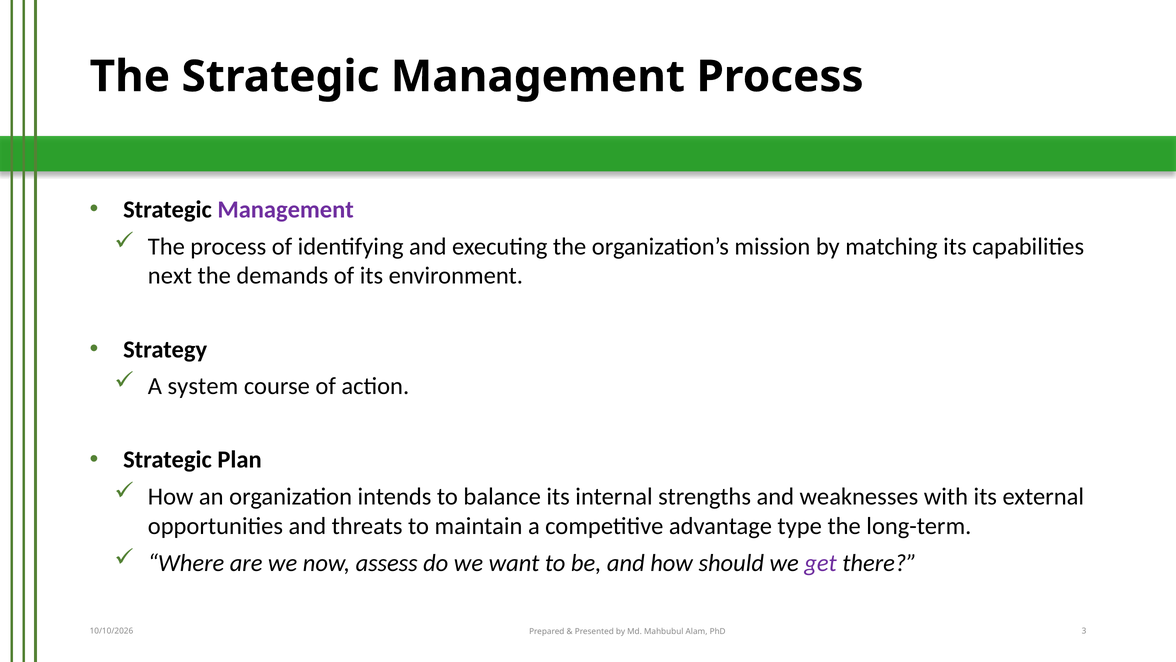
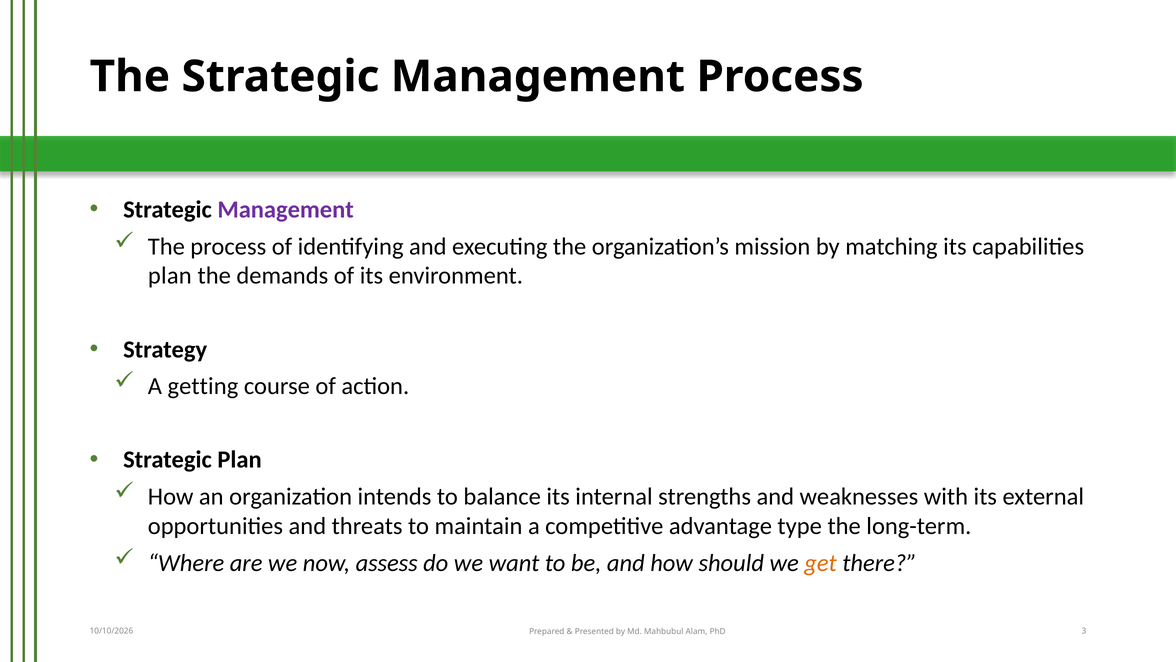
next: next -> plan (170, 276)
system: system -> getting (203, 386)
get colour: purple -> orange (821, 562)
